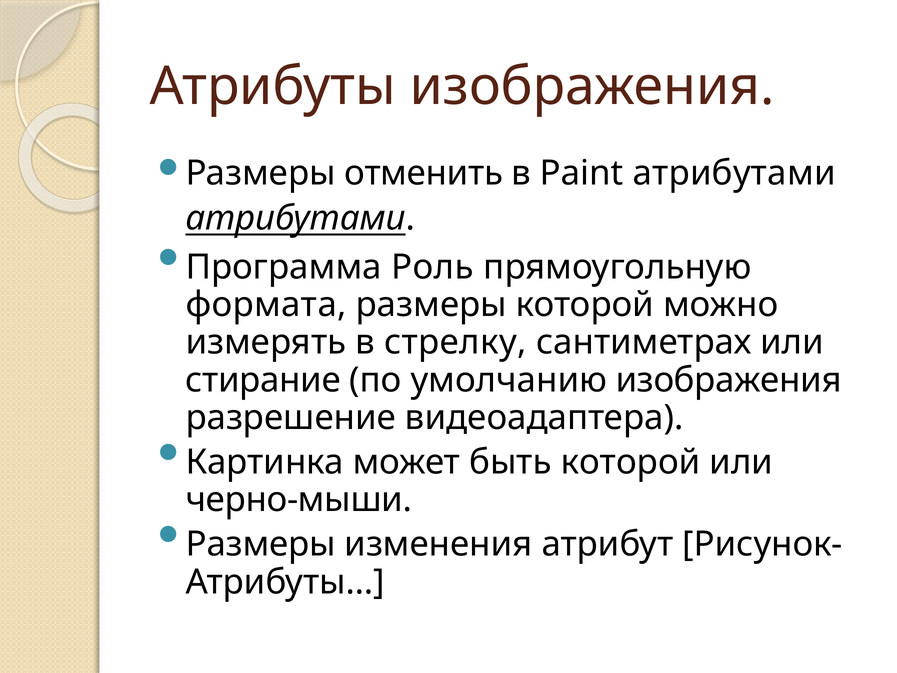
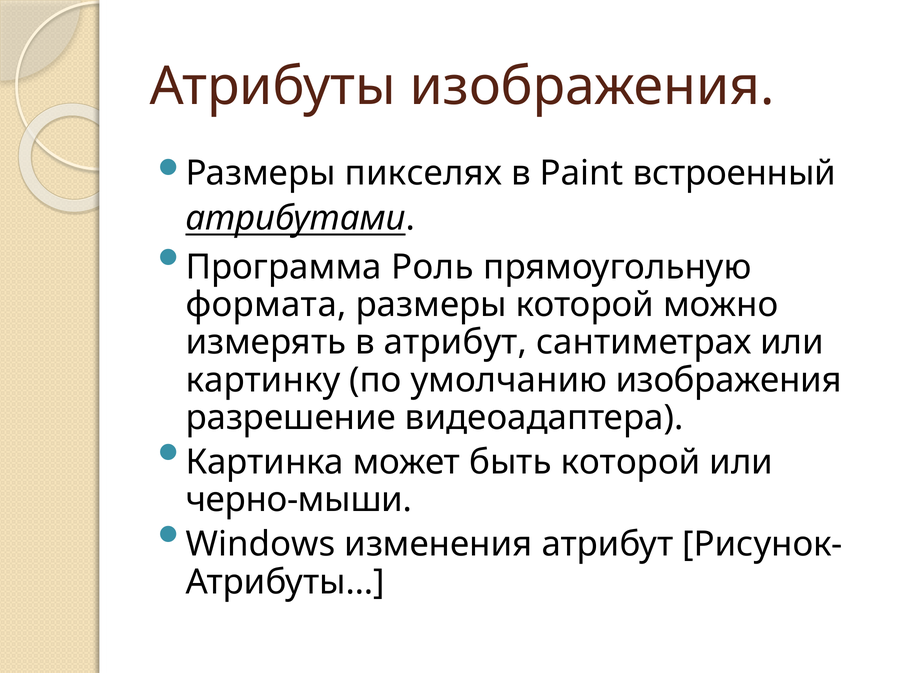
отменить: отменить -> пикселях (423, 173)
Paint атрибутами: атрибутами -> встроенный (734, 173)
в стрелку: стрелку -> атрибут (455, 342)
стирание: стирание -> картинку (263, 380)
Размеры: Размеры -> Windows (261, 544)
